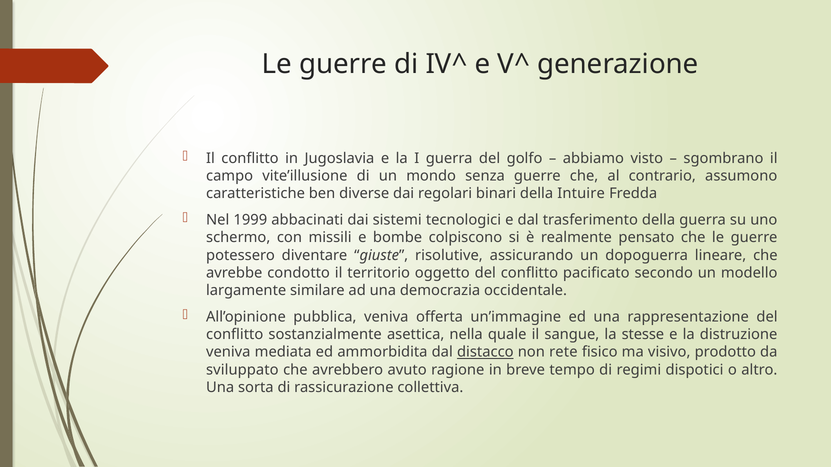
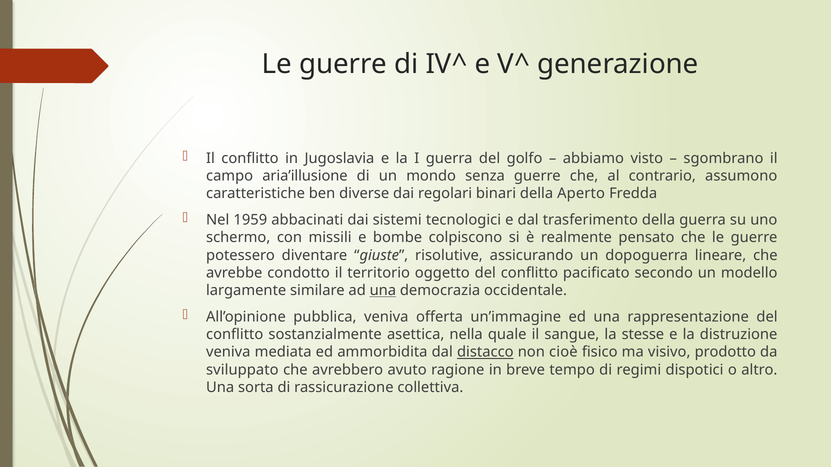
vite’illusione: vite’illusione -> aria’illusione (305, 176)
Intuire: Intuire -> Aperto (581, 194)
1999: 1999 -> 1959 (250, 220)
una underline: none -> present (383, 291)
rete: rete -> cioè (563, 352)
